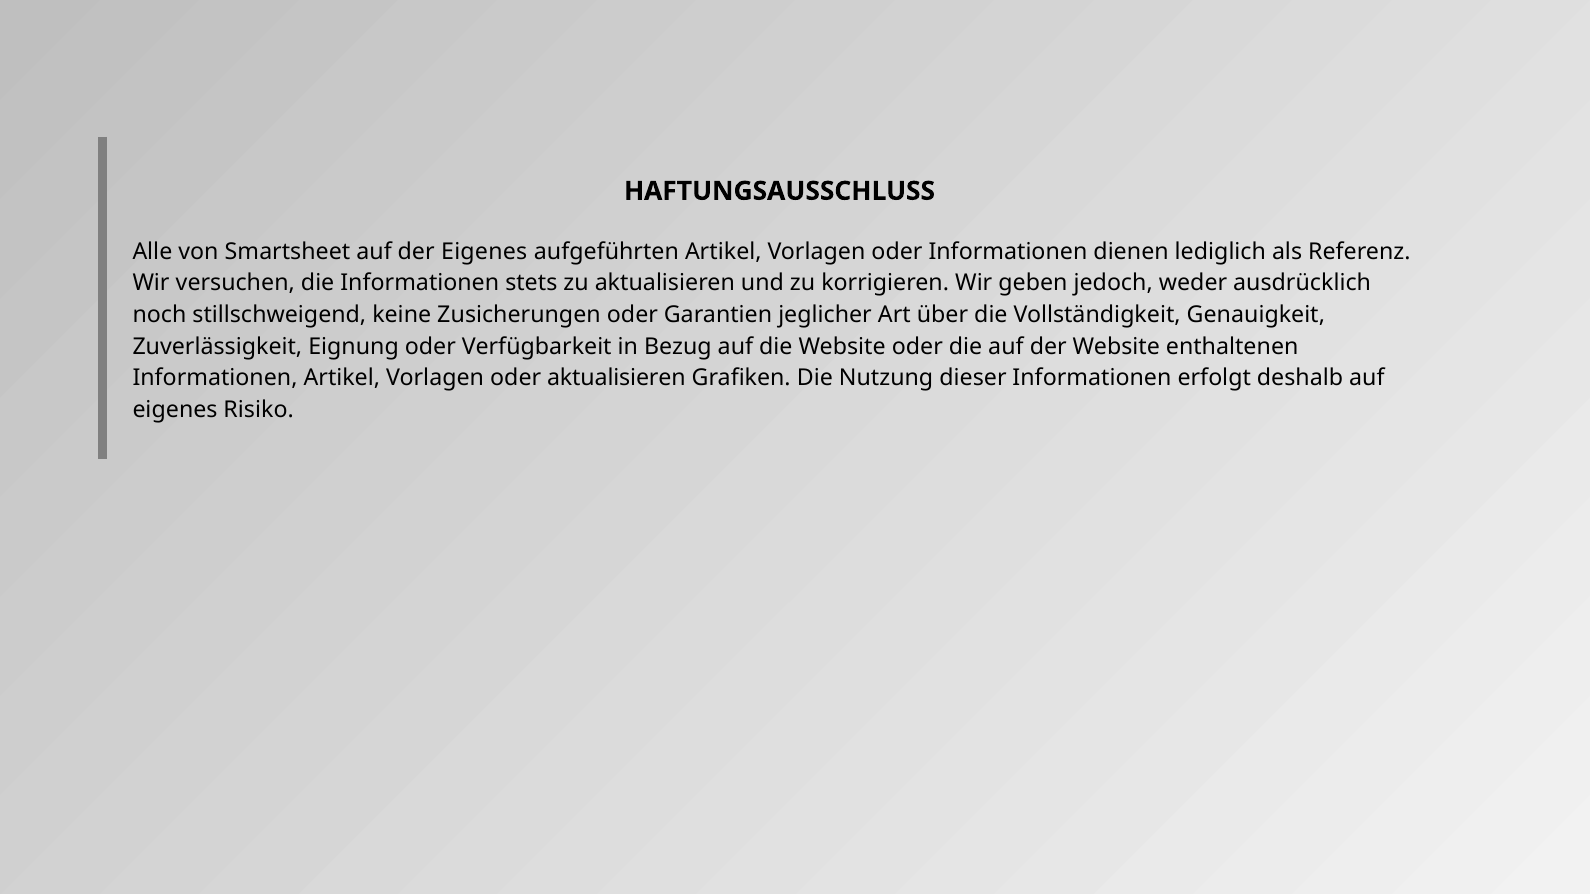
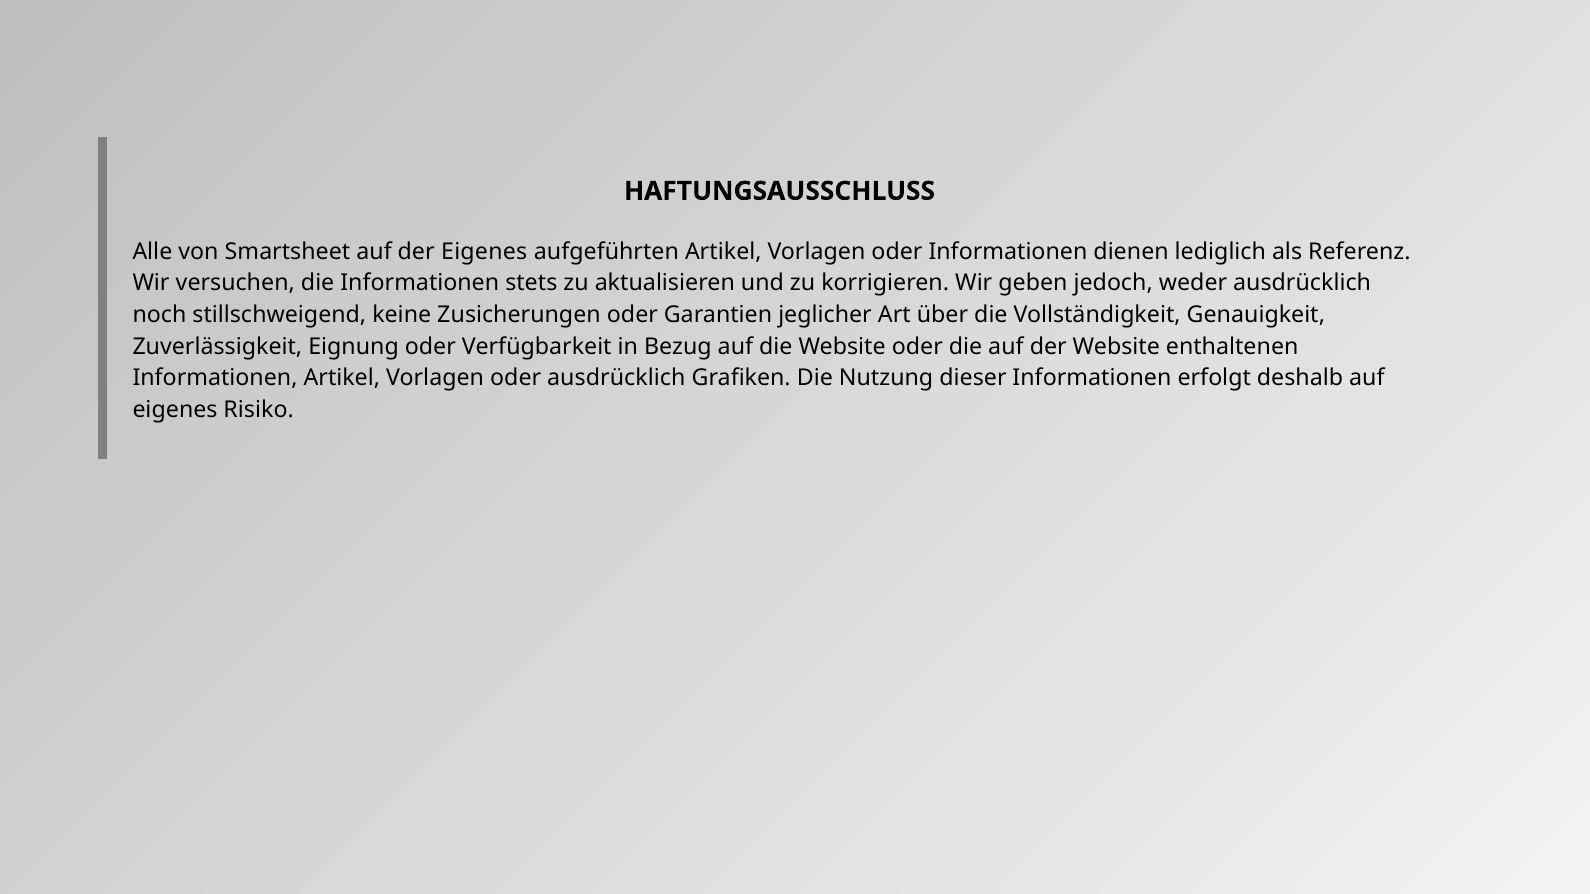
oder aktualisieren: aktualisieren -> ausdrücklich (616, 378)
